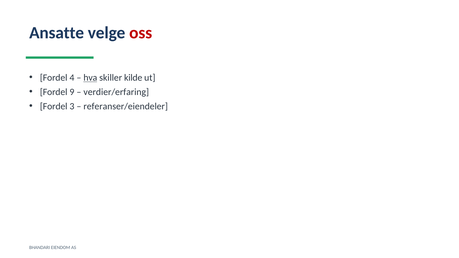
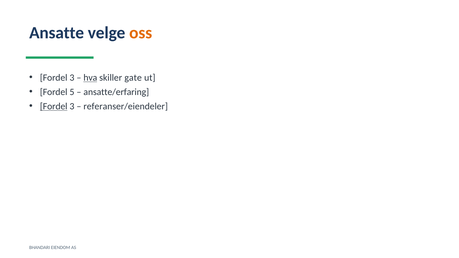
oss colour: red -> orange (141, 33)
4: 4 -> 3 (72, 78)
kilde: kilde -> gate (133, 78)
9: 9 -> 5 (72, 92)
verdier/erfaring: verdier/erfaring -> ansatte/erfaring (116, 92)
Fordel underline: none -> present (54, 106)
